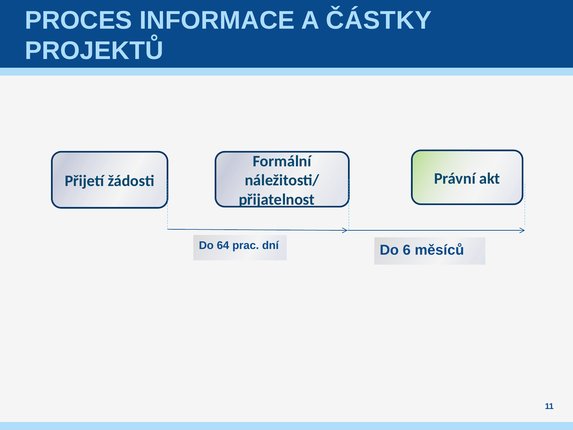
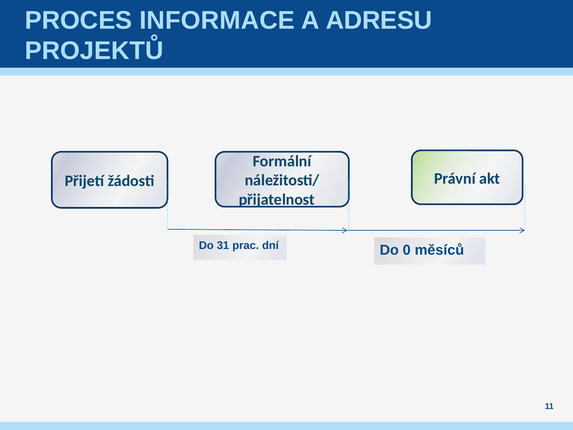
ČÁSTKY: ČÁSTKY -> ADRESU (379, 20)
64: 64 -> 31 (223, 245)
6: 6 -> 0 (407, 250)
